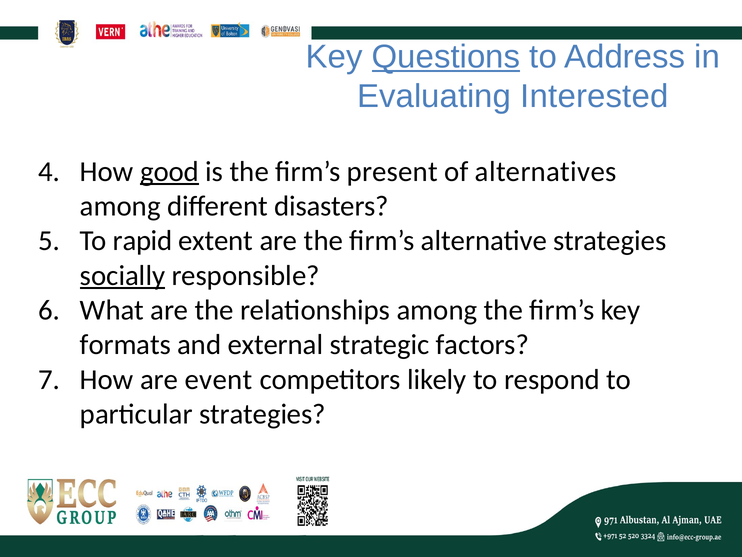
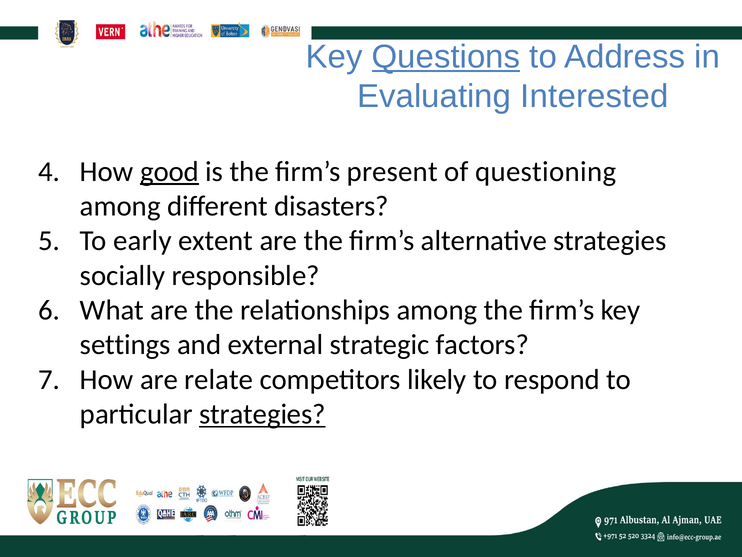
alternatives: alternatives -> questioning (546, 171)
rapid: rapid -> early (142, 241)
socially underline: present -> none (123, 275)
formats: formats -> settings (125, 345)
event: event -> relate (219, 379)
strategies underline: none -> present (262, 414)
